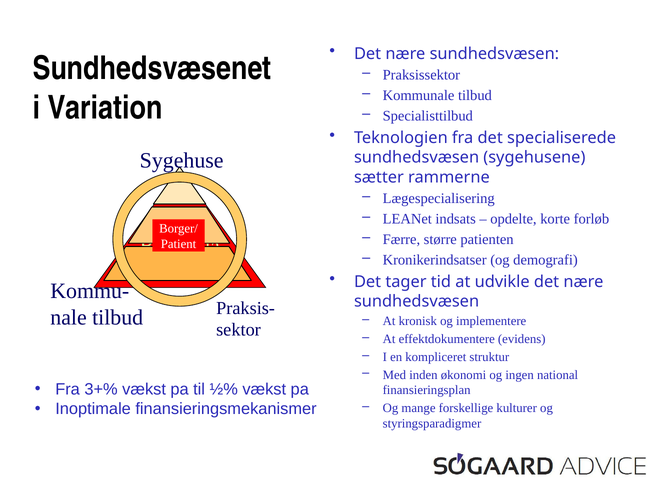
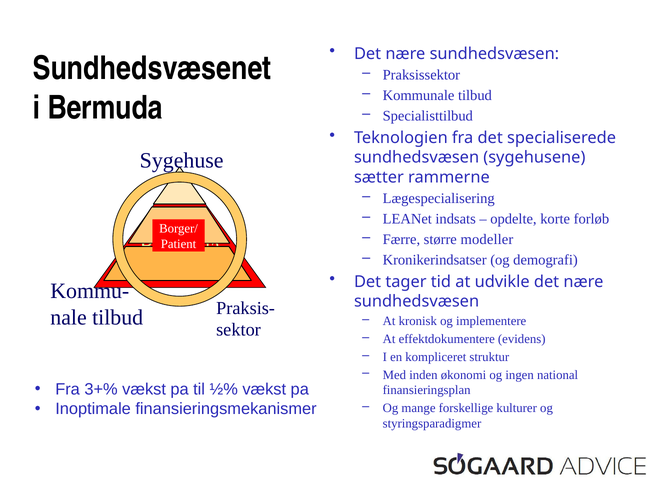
i Variation: Variation -> Bermuda (105, 108)
patienten: patienten -> modeller (487, 239)
